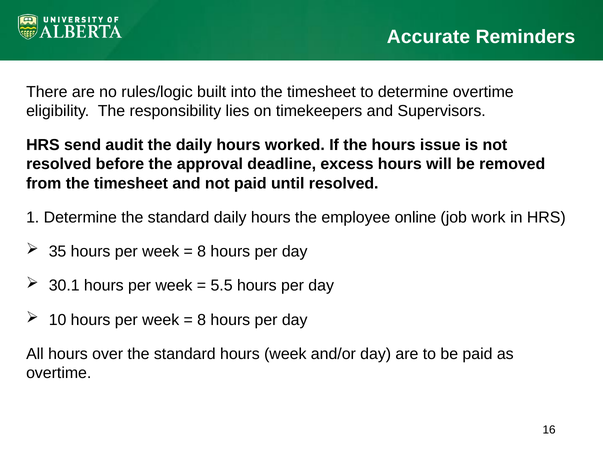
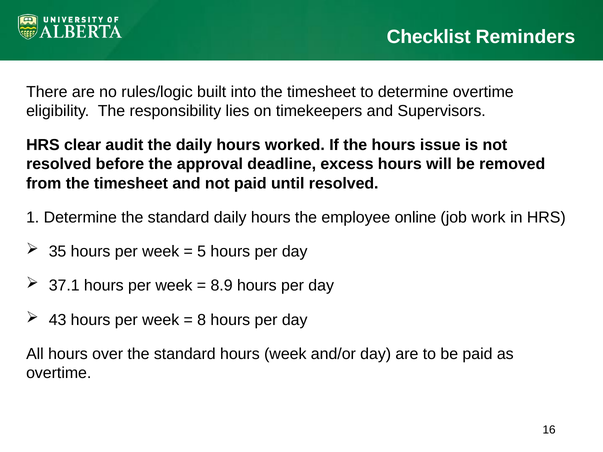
Accurate: Accurate -> Checklist (429, 37)
send: send -> clear (83, 145)
8: 8 -> 5 (202, 252)
30.1: 30.1 -> 37.1 (64, 286)
5.5: 5.5 -> 8.9 (222, 286)
10: 10 -> 43 (58, 320)
